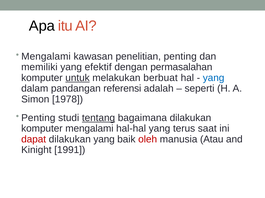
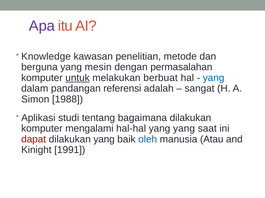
Apa colour: black -> purple (42, 26)
Mengalami: Mengalami -> Knowledge (46, 57)
penelitian penting: penting -> metode (180, 57)
memiliki: memiliki -> berguna (39, 67)
efektif: efektif -> mesin (98, 67)
seperti: seperti -> sangat (200, 89)
1978: 1978 -> 1988 (68, 100)
Penting: Penting -> Aplikasi (38, 118)
tentang underline: present -> none (99, 118)
yang terus: terus -> yang (184, 129)
oleh colour: red -> blue (148, 140)
